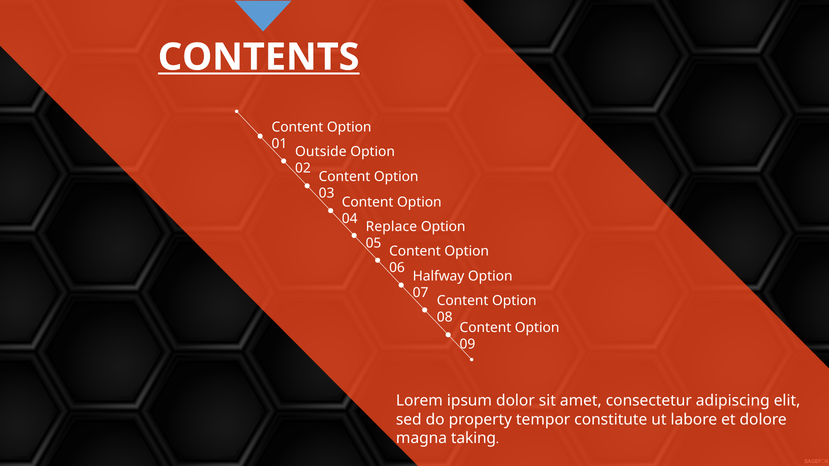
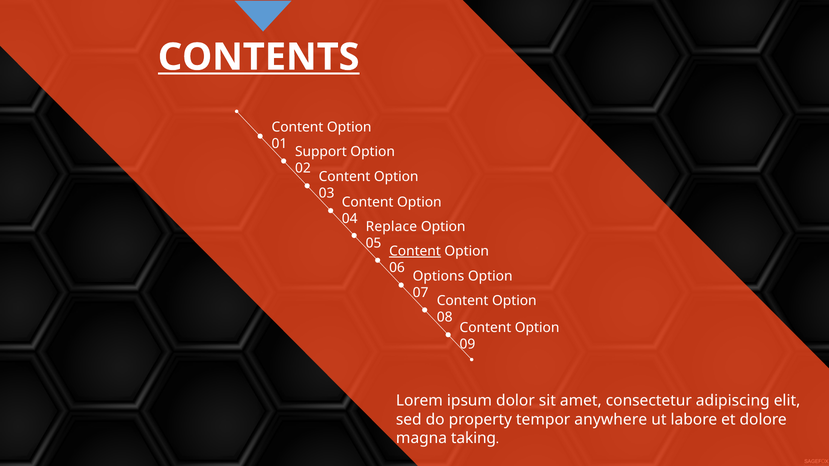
Outside: Outside -> Support (321, 152)
Content underline: none -> present (415, 251)
Halfway: Halfway -> Options (438, 276)
constitute: constitute -> anywhere (611, 420)
